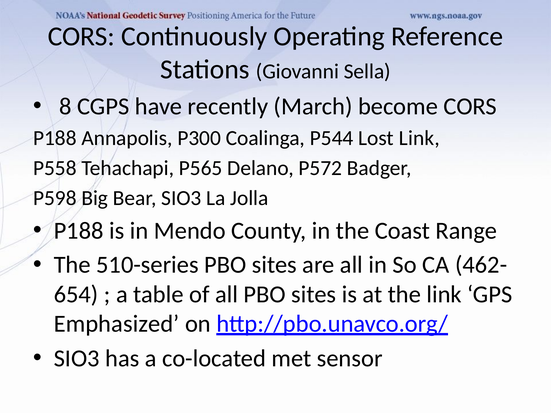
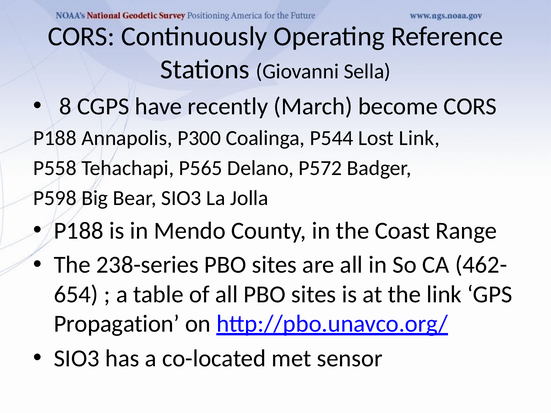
510-series: 510-series -> 238-series (147, 265)
Emphasized: Emphasized -> Propagation (117, 324)
